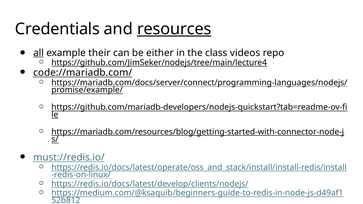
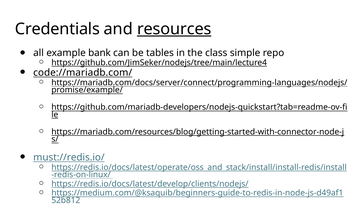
all underline: present -> none (39, 53)
their: their -> bank (100, 53)
either: either -> tables (160, 53)
videos: videos -> simple (245, 53)
